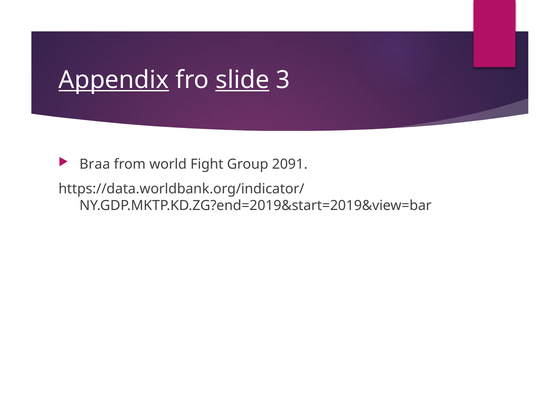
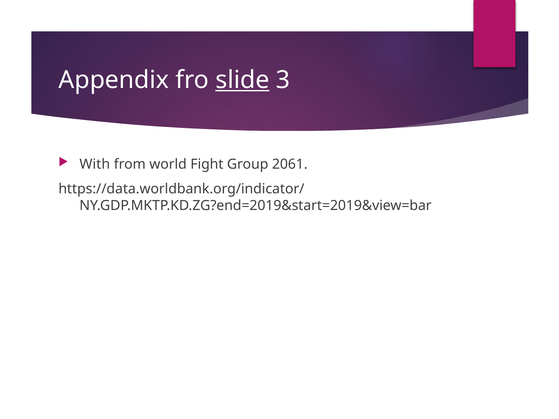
Appendix underline: present -> none (114, 80)
Braa: Braa -> With (95, 164)
2091: 2091 -> 2061 (290, 164)
